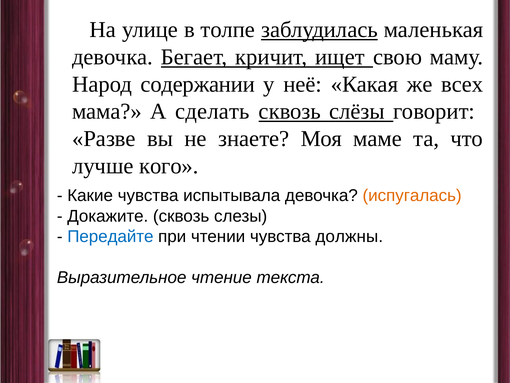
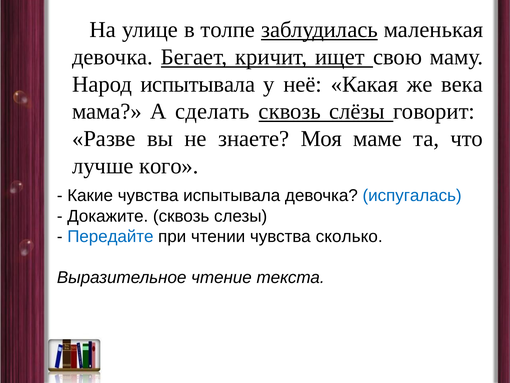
Народ содержании: содержании -> испытывала (198, 84)
всех: всех -> века (462, 84)
испугалась colour: orange -> blue (412, 195)
должны: должны -> сколько (349, 236)
